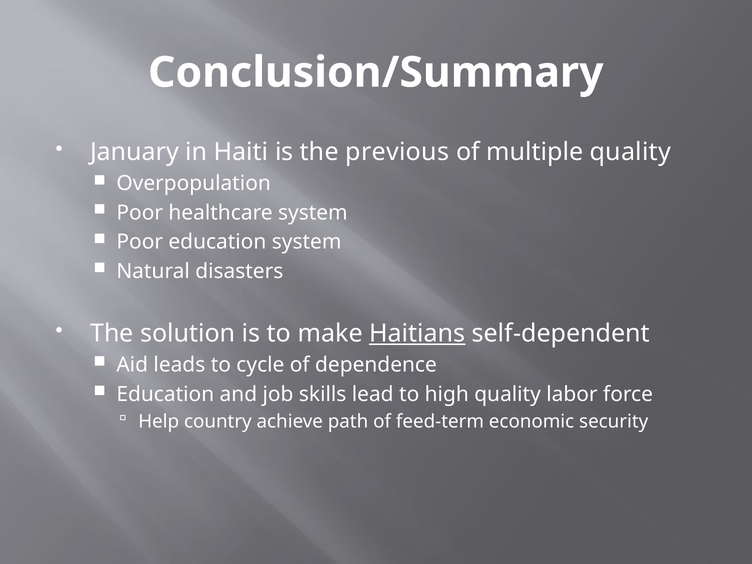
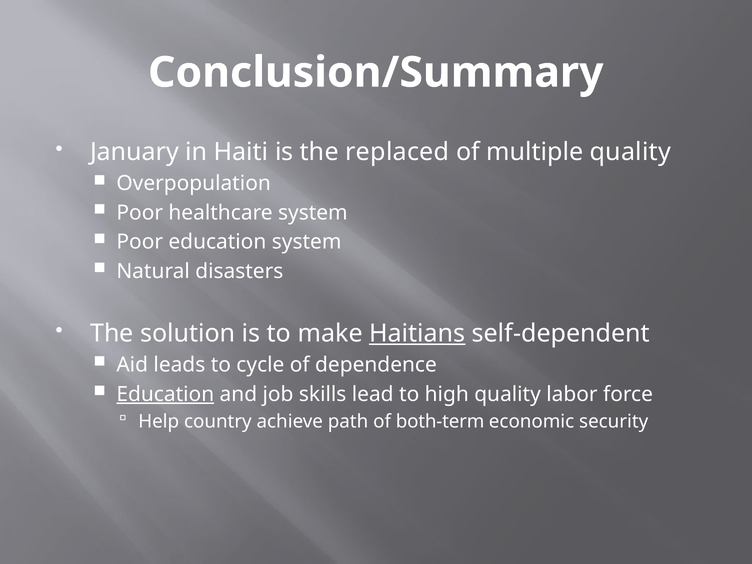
previous: previous -> replaced (397, 152)
Education underline: none -> present (165, 394)
feed-term: feed-term -> both-term (440, 422)
